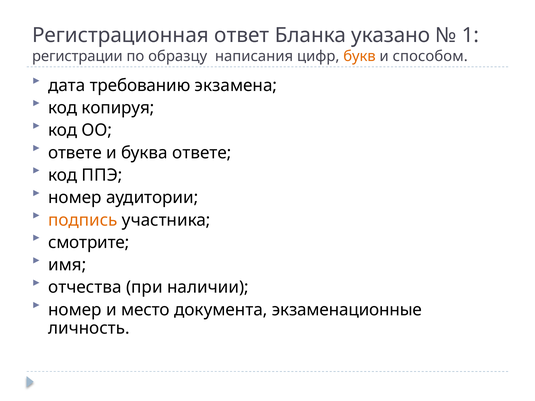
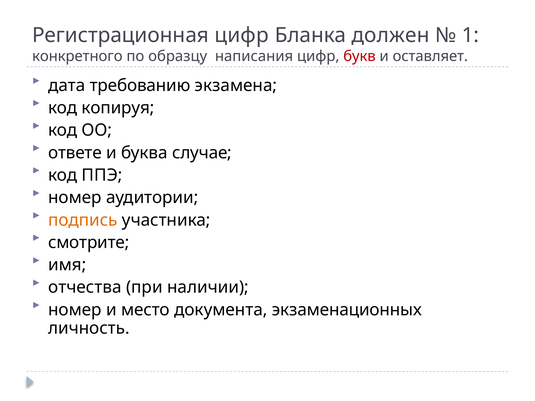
Регистрационная ответ: ответ -> цифр (242, 35)
указано: указано -> должен (391, 35)
регистрации: регистрации -> конкретного (77, 56)
букв colour: orange -> red (359, 56)
способом: способом -> оставляет (430, 56)
буква ответе: ответе -> случае (202, 153)
экзаменационные: экзаменационные -> экзаменационных (347, 310)
